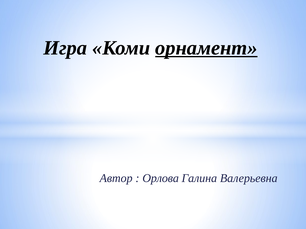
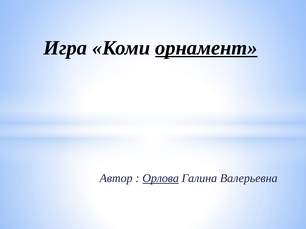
Орлова underline: none -> present (161, 179)
